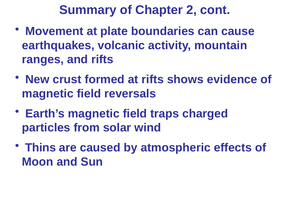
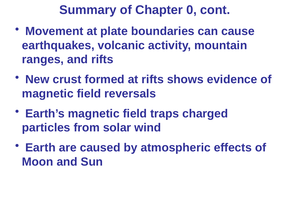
2: 2 -> 0 (191, 10)
Thins: Thins -> Earth (40, 148)
